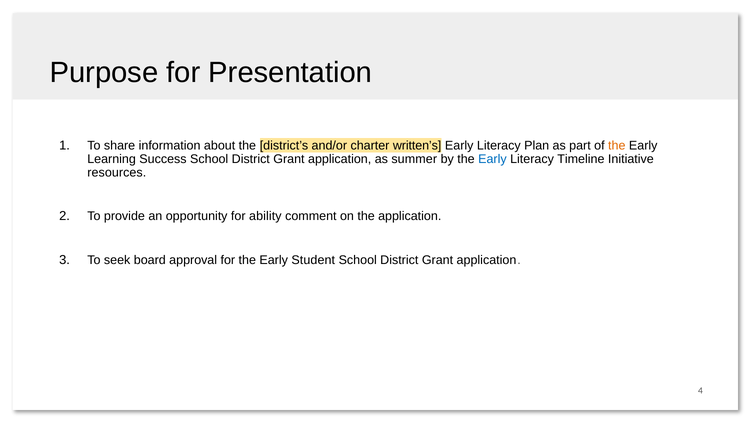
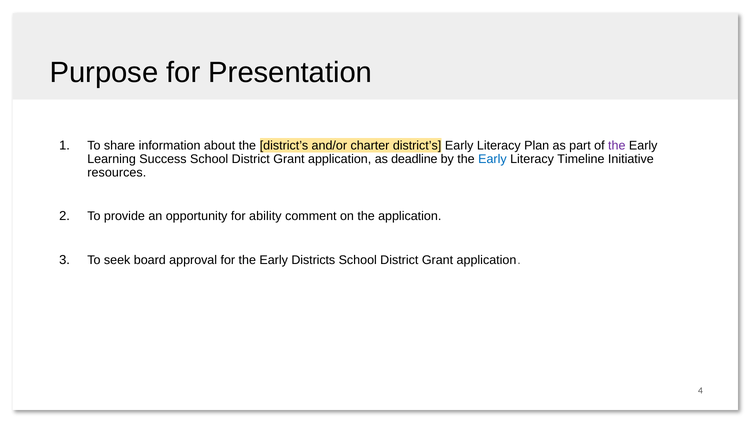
charter written’s: written’s -> district’s (417, 145)
the colour: orange -> purple (617, 145)
summer: summer -> deadline (414, 159)
Student: Student -> Districts (313, 260)
